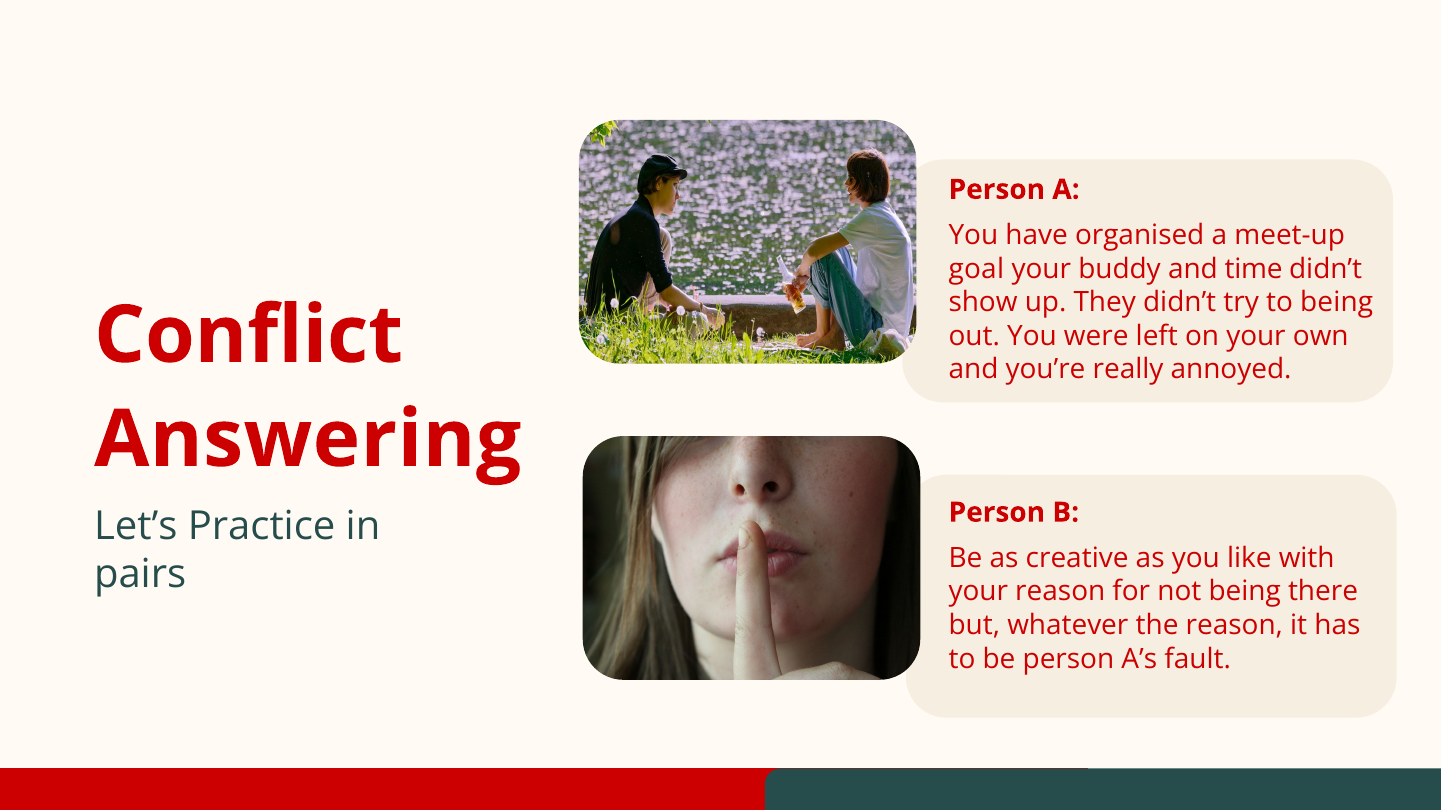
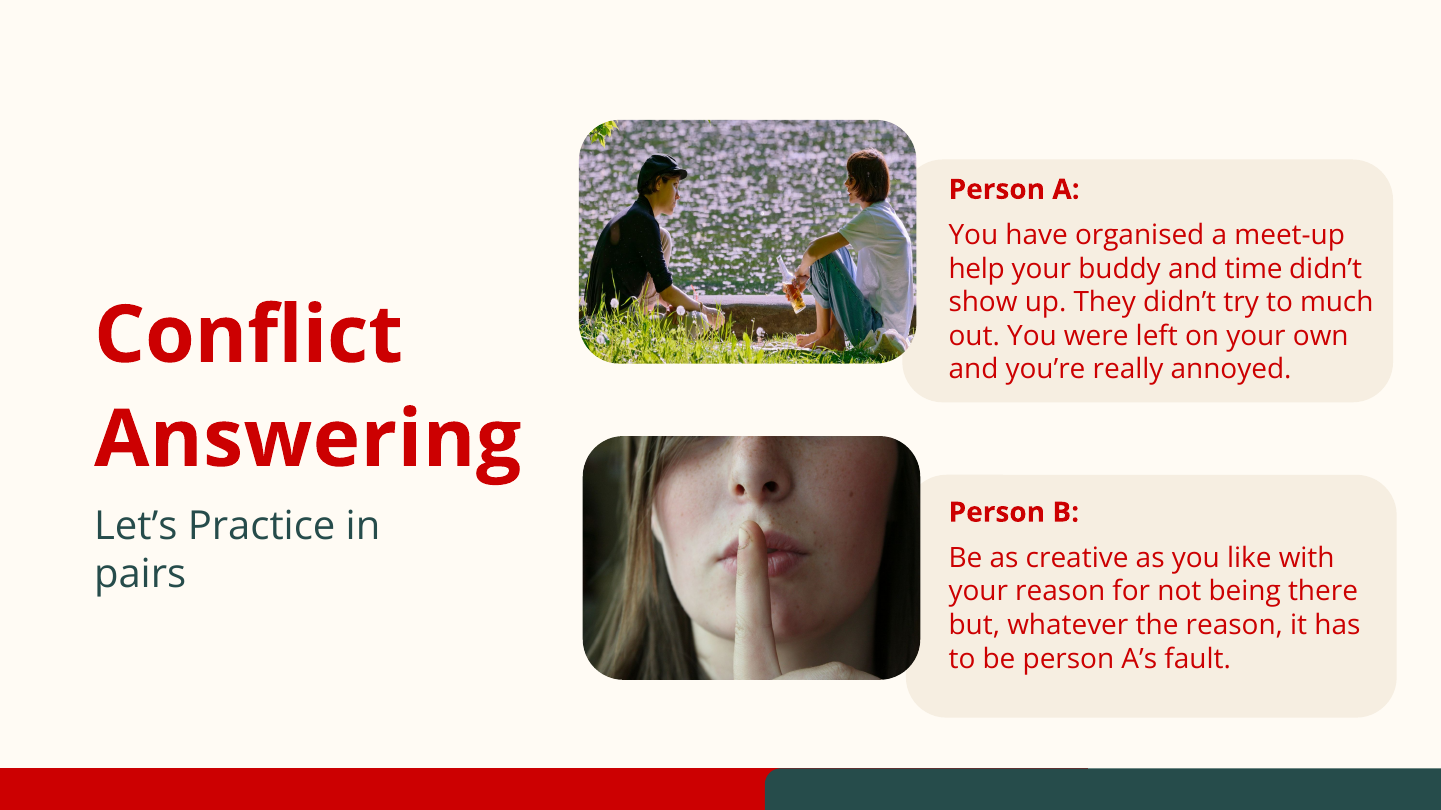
goal: goal -> help (977, 269)
to being: being -> much (1337, 303)
